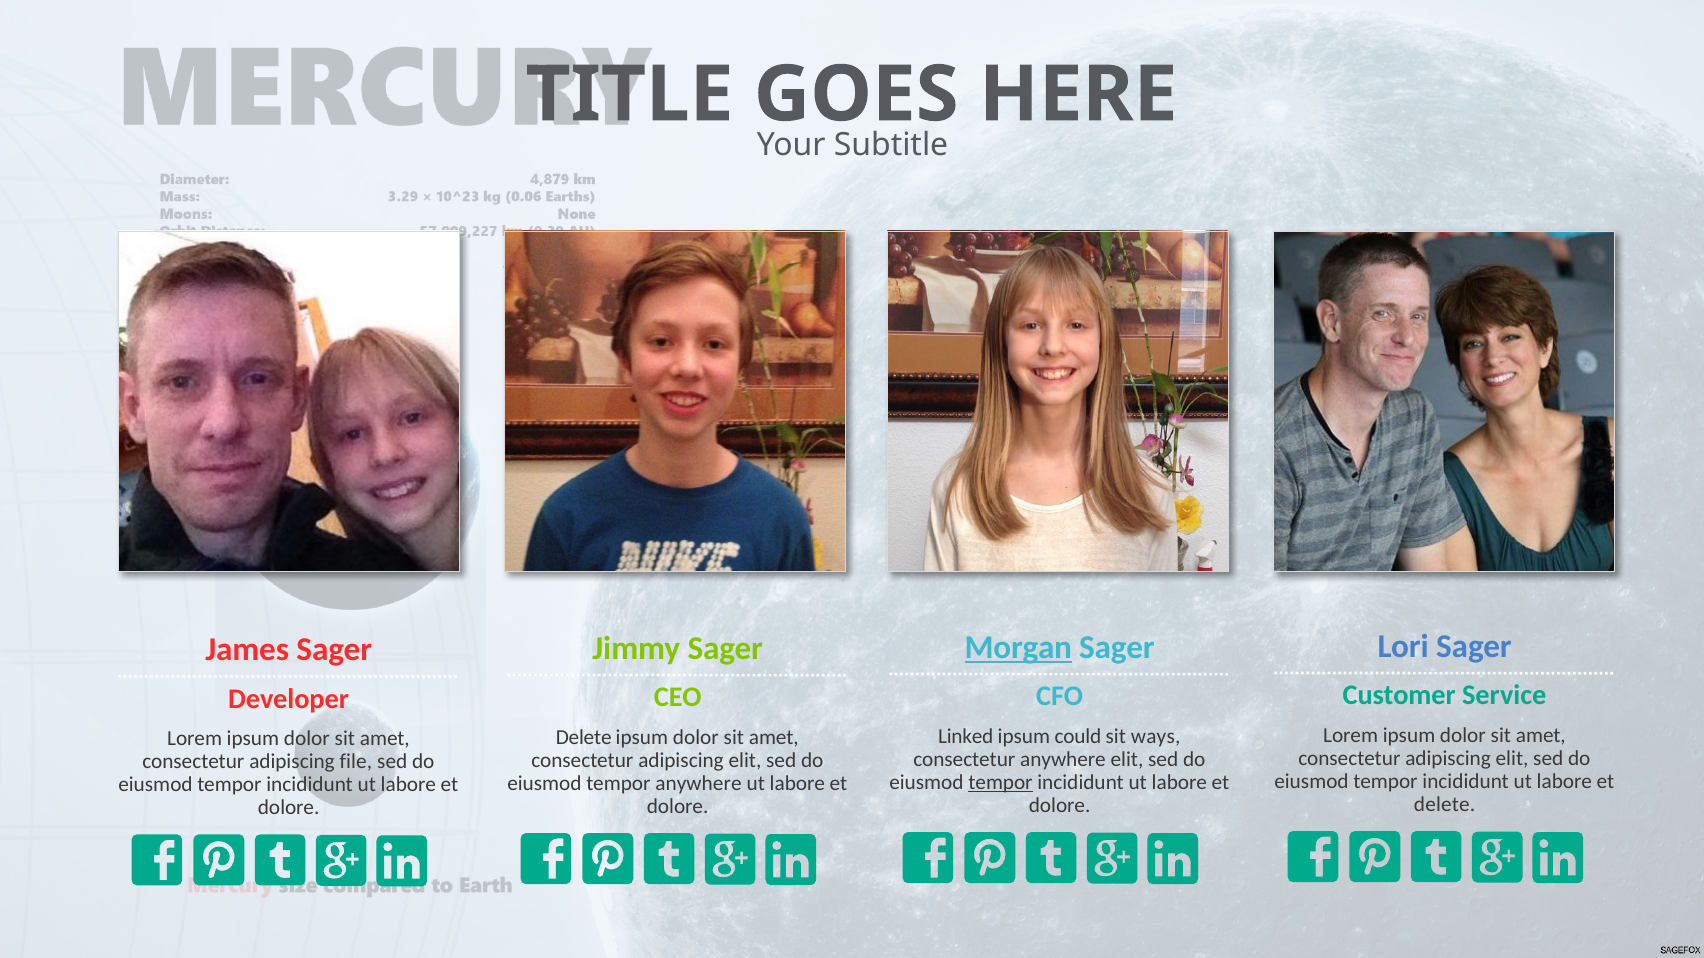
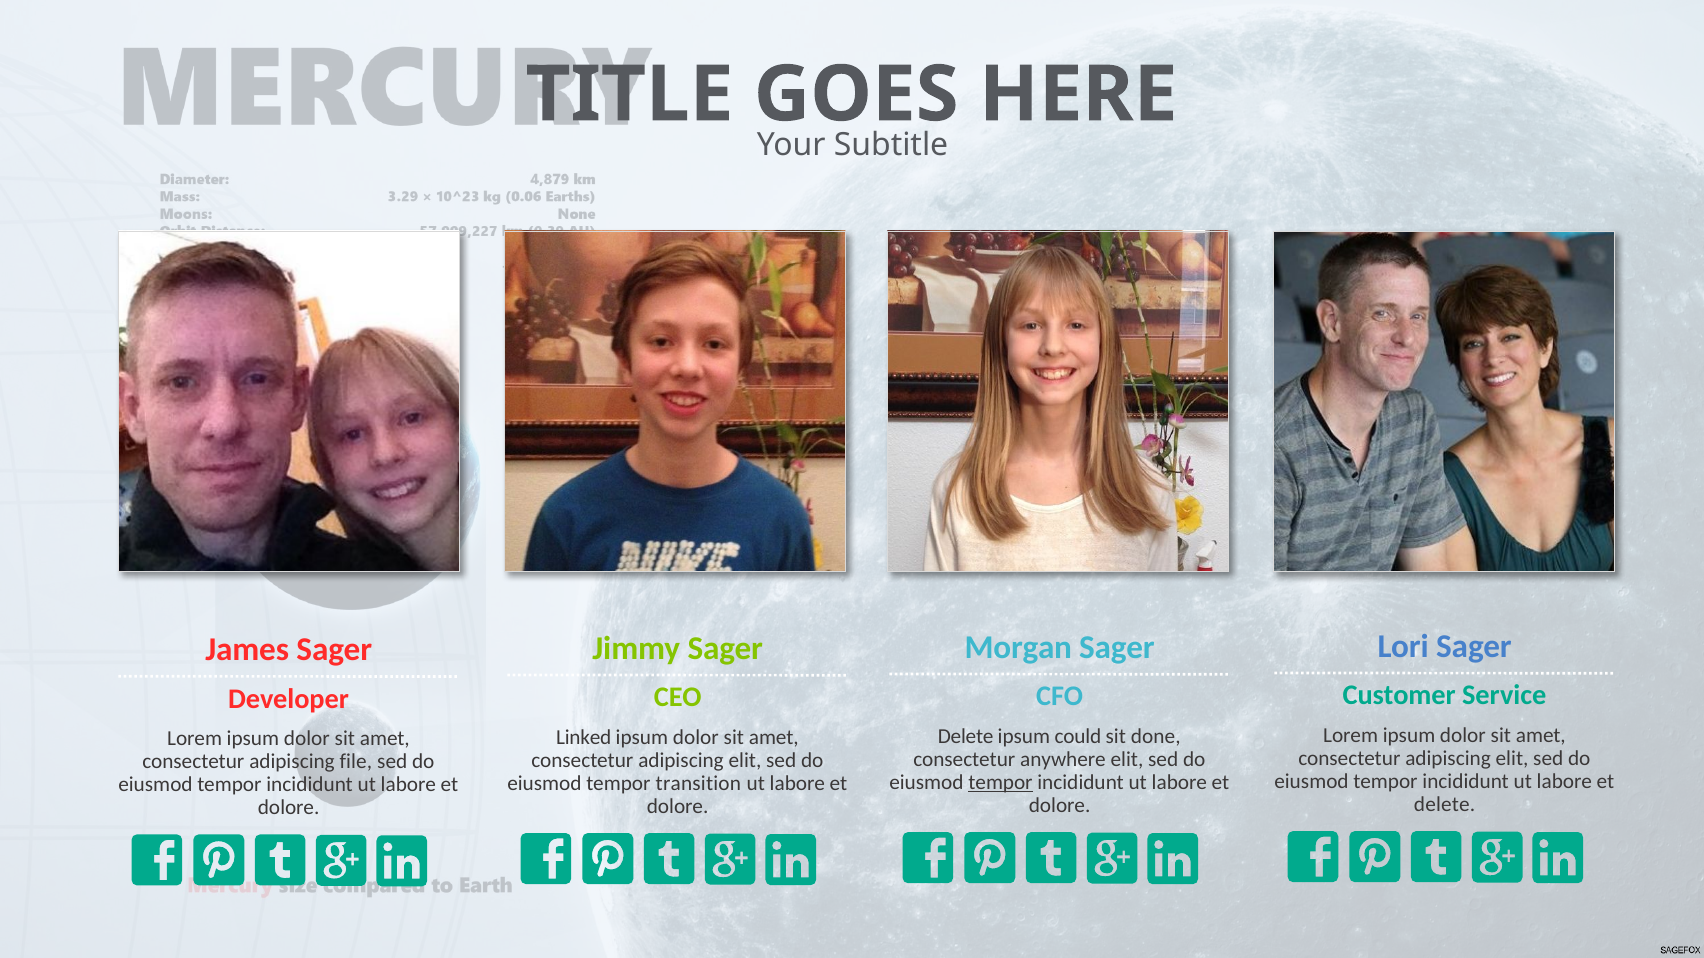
Morgan underline: present -> none (1018, 648)
Linked: Linked -> Delete (966, 737)
ways: ways -> done (1156, 737)
Delete: Delete -> Linked (584, 738)
tempor anywhere: anywhere -> transition (698, 784)
